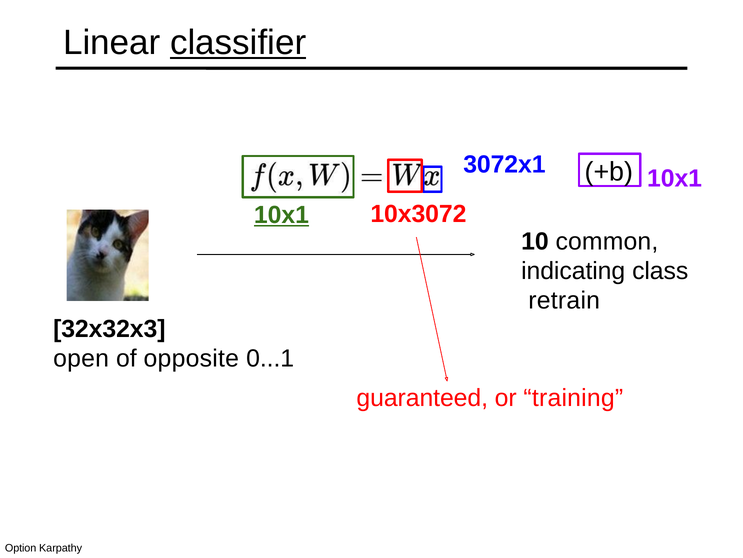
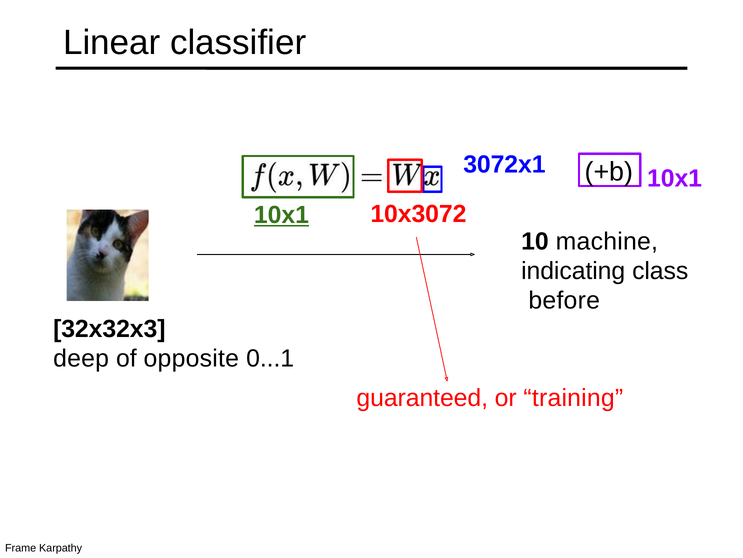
classifier underline: present -> none (238, 43)
common: common -> machine (607, 241)
retrain: retrain -> before (564, 300)
open: open -> deep (81, 358)
Option: Option -> Frame (21, 548)
